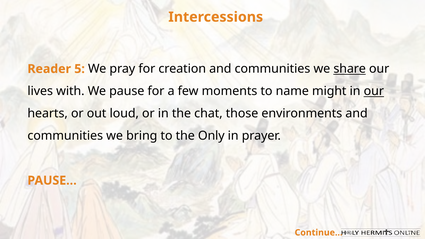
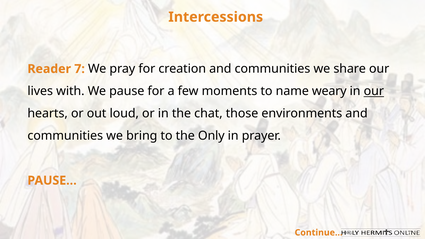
5: 5 -> 7 (80, 69)
share underline: present -> none (350, 69)
might: might -> weary (329, 91)
